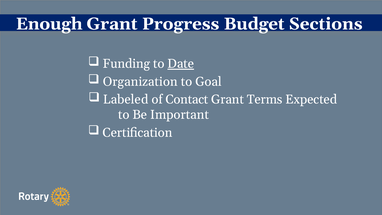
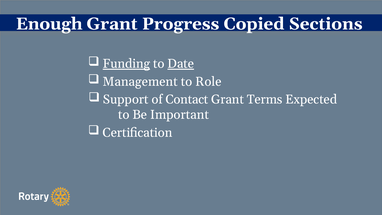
Budget: Budget -> Copied (254, 24)
Funding underline: none -> present (126, 64)
Organization: Organization -> Management (140, 82)
Goal: Goal -> Role (208, 82)
Labeled: Labeled -> Support (126, 99)
